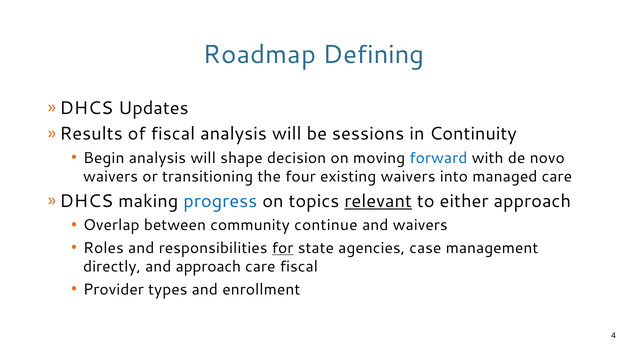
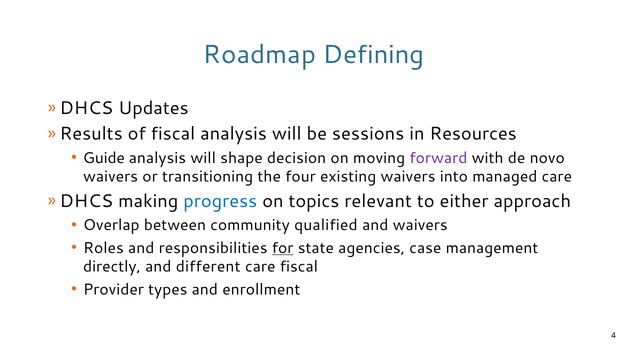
Continuity: Continuity -> Resources (473, 134)
Begin: Begin -> Guide (104, 158)
forward colour: blue -> purple (438, 158)
relevant underline: present -> none (378, 202)
continue: continue -> qualified (326, 226)
and approach: approach -> different (208, 267)
